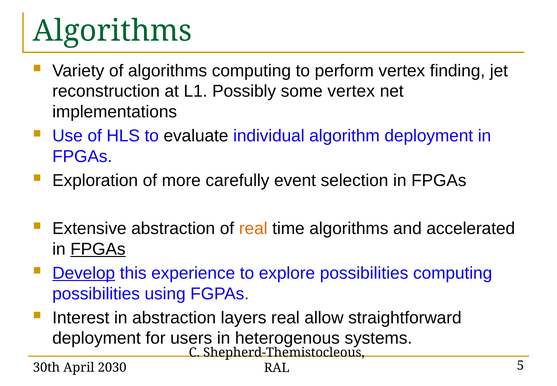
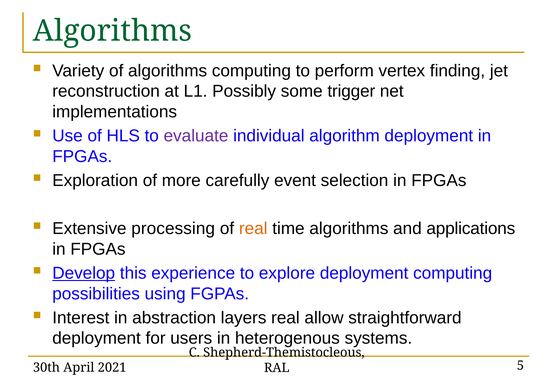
some vertex: vertex -> trigger (351, 91)
evaluate colour: black -> purple (196, 136)
Extensive abstraction: abstraction -> processing (173, 228)
accelerated: accelerated -> applications (471, 228)
FPGAs underline: present -> none (98, 249)
explore possibilities: possibilities -> deployment (364, 273)
2030: 2030 -> 2021 (112, 367)
